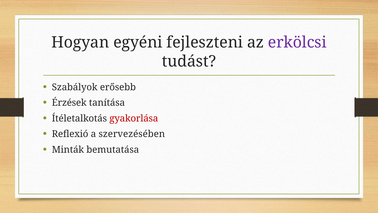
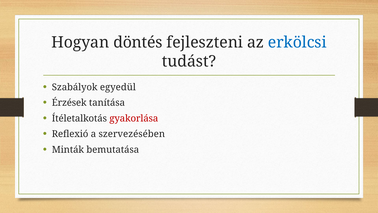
egyéni: egyéni -> döntés (138, 42)
erkölcsi colour: purple -> blue (297, 42)
erősebb: erősebb -> egyedül (118, 87)
